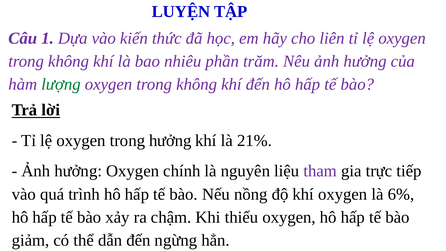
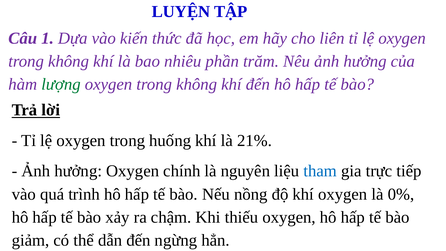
trong hưởng: hưởng -> huống (170, 140)
tham colour: purple -> blue (320, 171)
6%: 6% -> 0% (401, 194)
